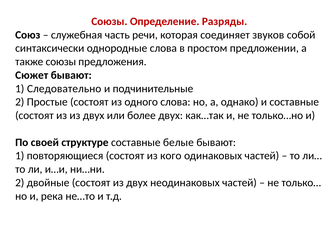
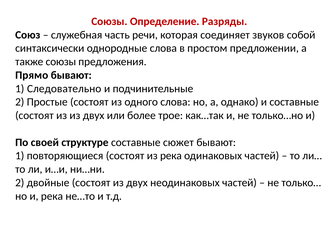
Сюжет: Сюжет -> Прямо (32, 75)
более двух: двух -> трое (171, 115)
белые: белые -> сюжет (178, 142)
из кого: кого -> река (171, 156)
